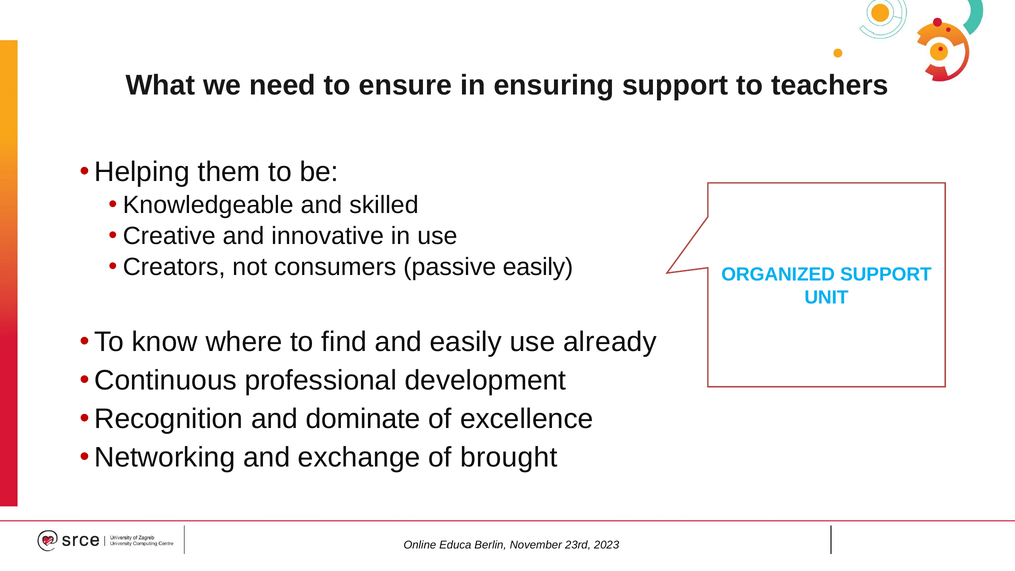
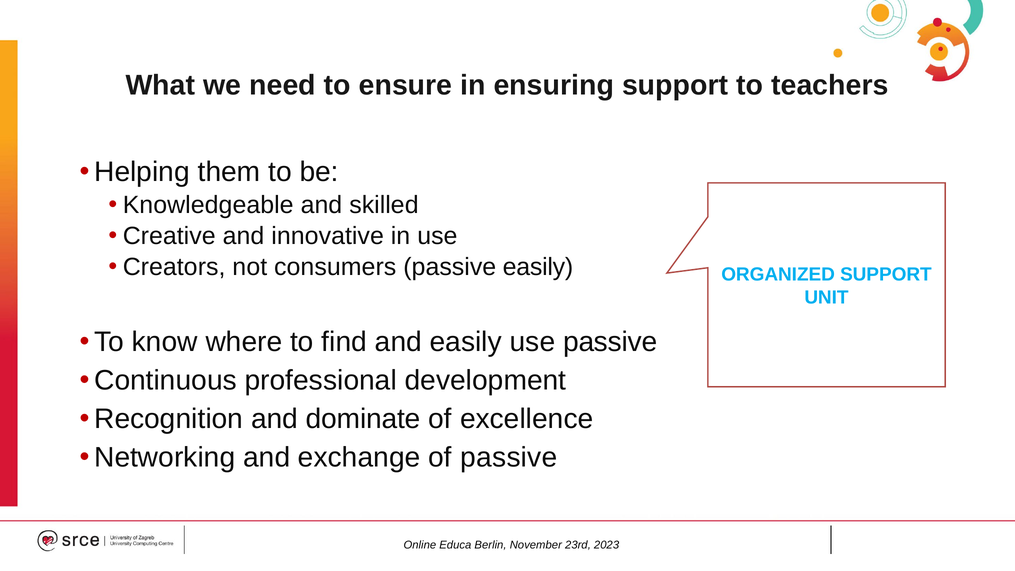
use already: already -> passive (610, 342)
of brought: brought -> passive (509, 457)
